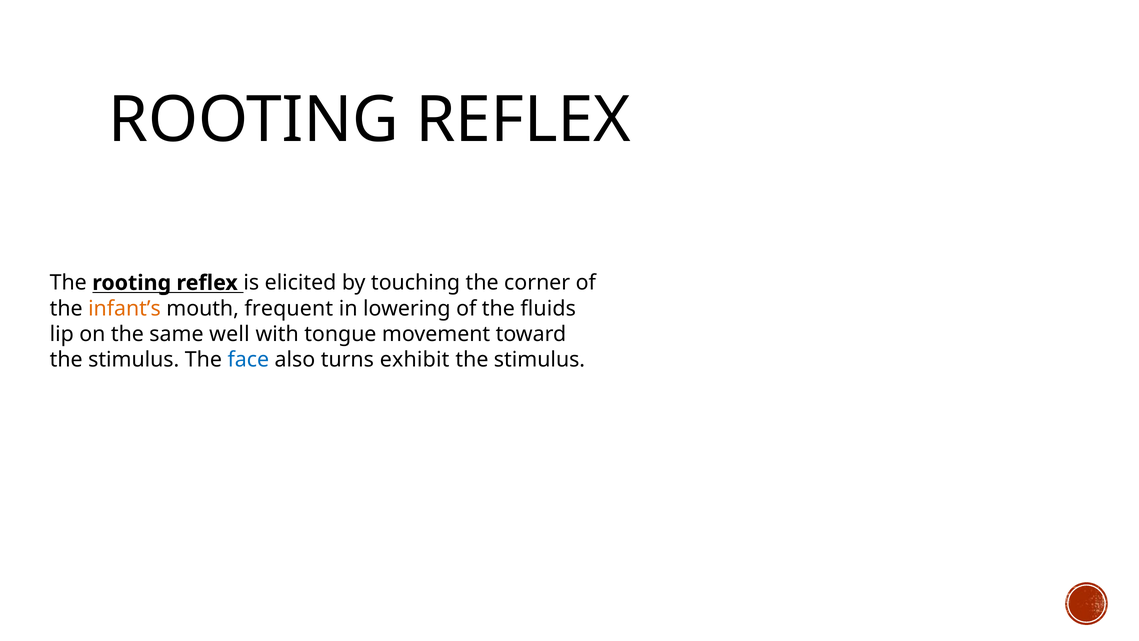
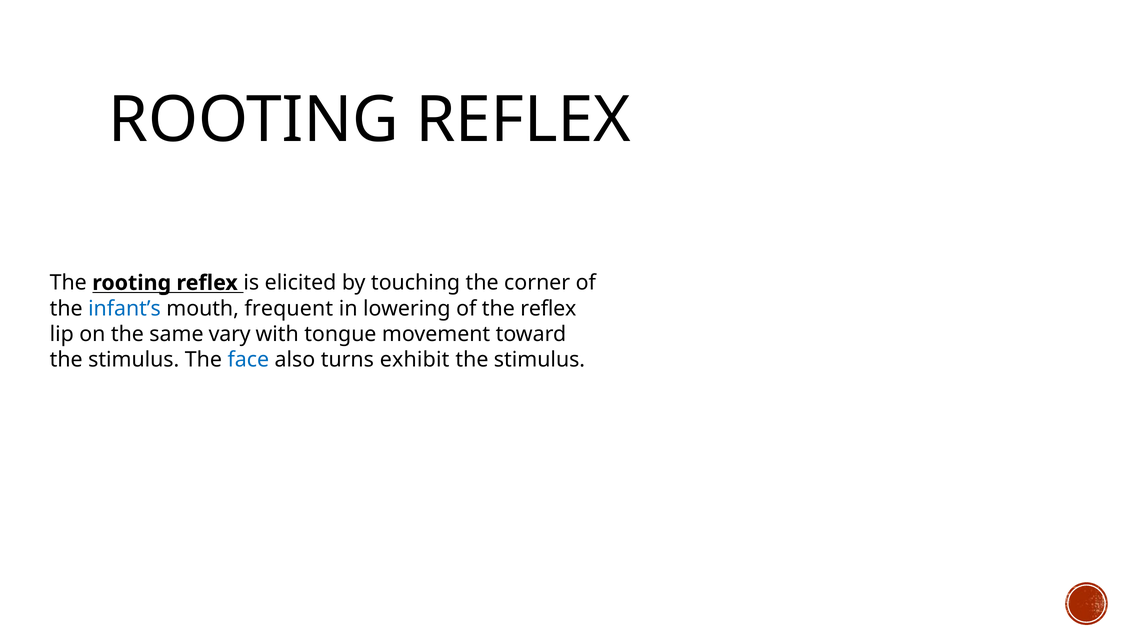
infant’s colour: orange -> blue (124, 308)
the fluids: fluids -> reflex (548, 308)
well: well -> vary (230, 334)
